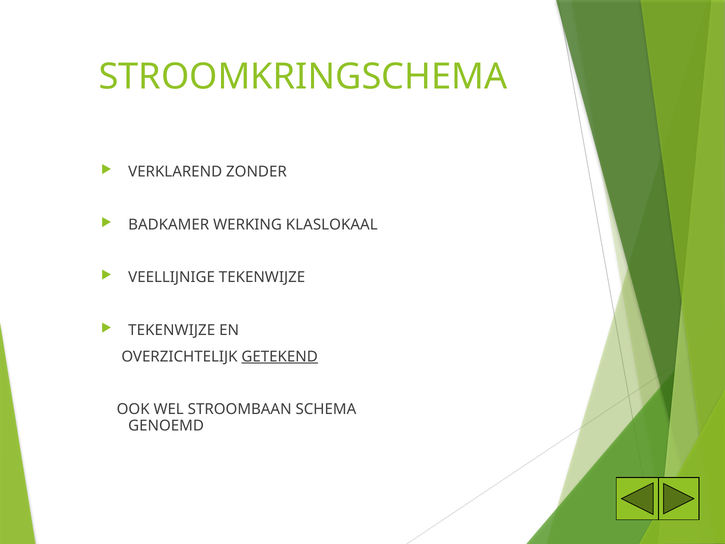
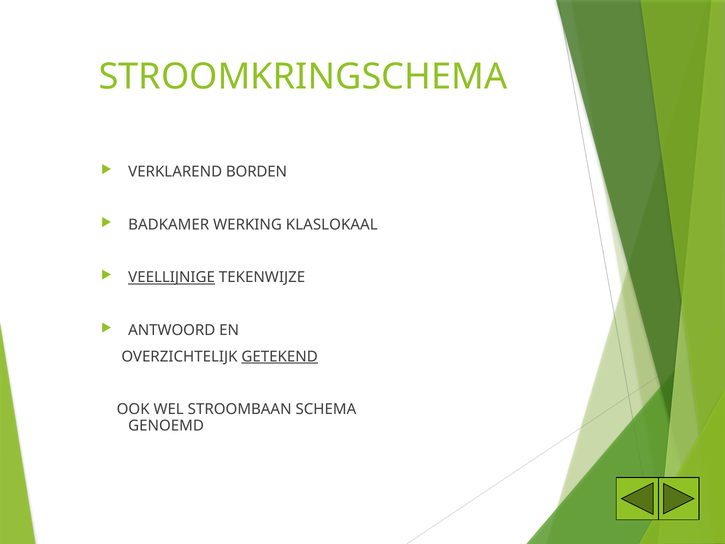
ZONDER: ZONDER -> BORDEN (257, 172)
VEELLIJNIGE underline: none -> present (172, 277)
TEKENWIJZE: TEKENWIJZE -> ANTWOORD (172, 330)
